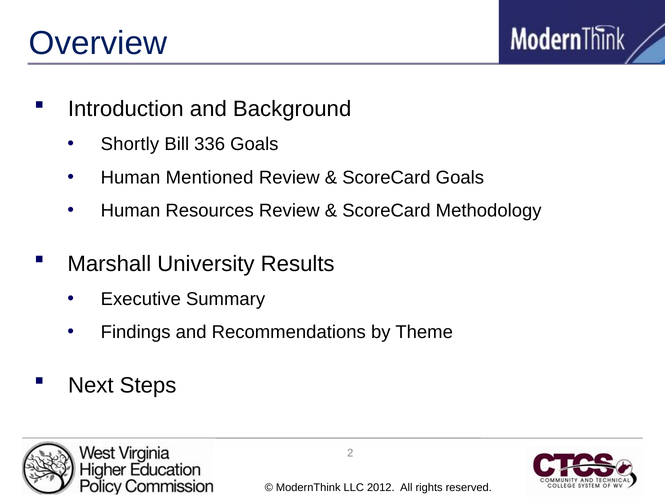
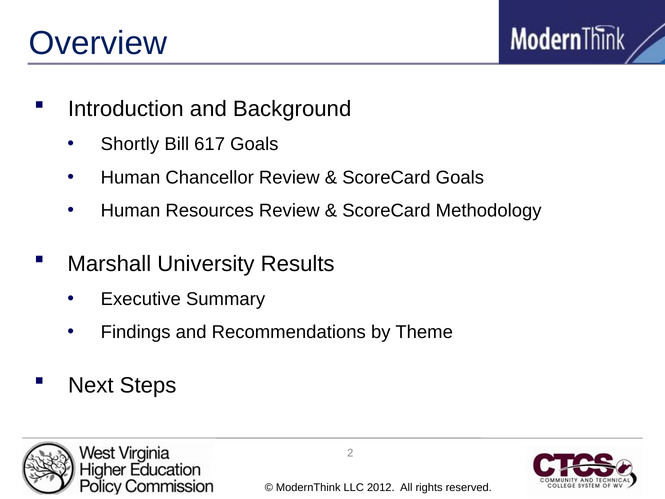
336: 336 -> 617 (210, 144)
Mentioned: Mentioned -> Chancellor (210, 177)
